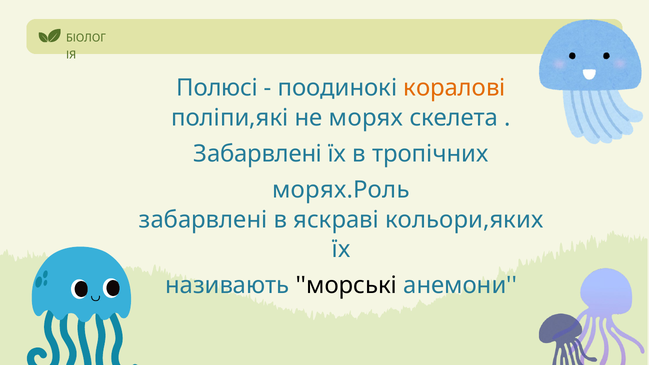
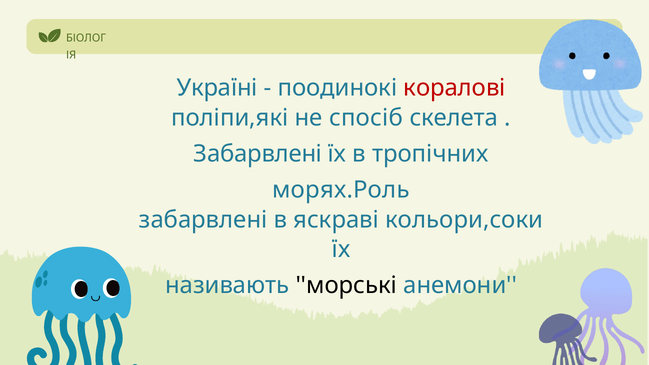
Полюсі: Полюсі -> Україні (217, 88)
коралові colour: orange -> red (455, 88)
морях: морях -> спосіб (366, 118)
кольори,яких: кольори,яких -> кольори,соки (464, 220)
